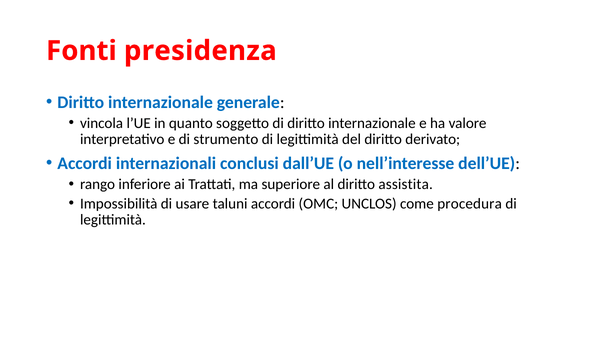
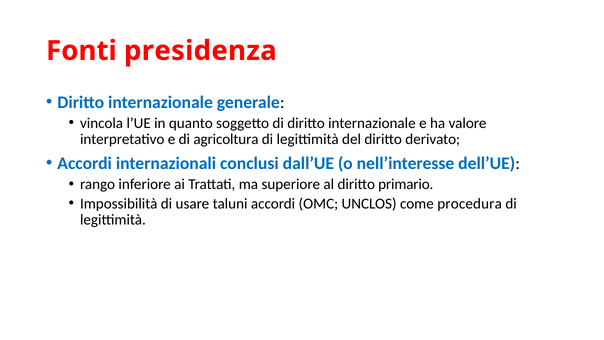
strumento: strumento -> agricoltura (226, 139)
assistita: assistita -> primario (406, 184)
